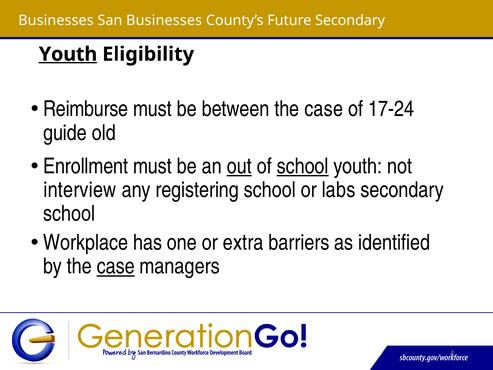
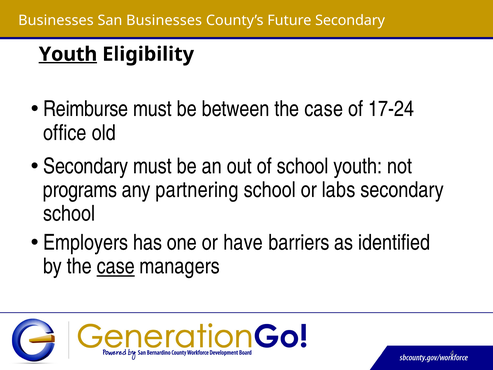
guide: guide -> office (65, 133)
Enrollment: Enrollment -> Secondary (86, 166)
out underline: present -> none (239, 166)
school underline: present -> none (303, 166)
interview: interview -> programs (80, 190)
registering: registering -> partnering (197, 190)
Workplace: Workplace -> Employers (86, 243)
extra: extra -> have (243, 243)
